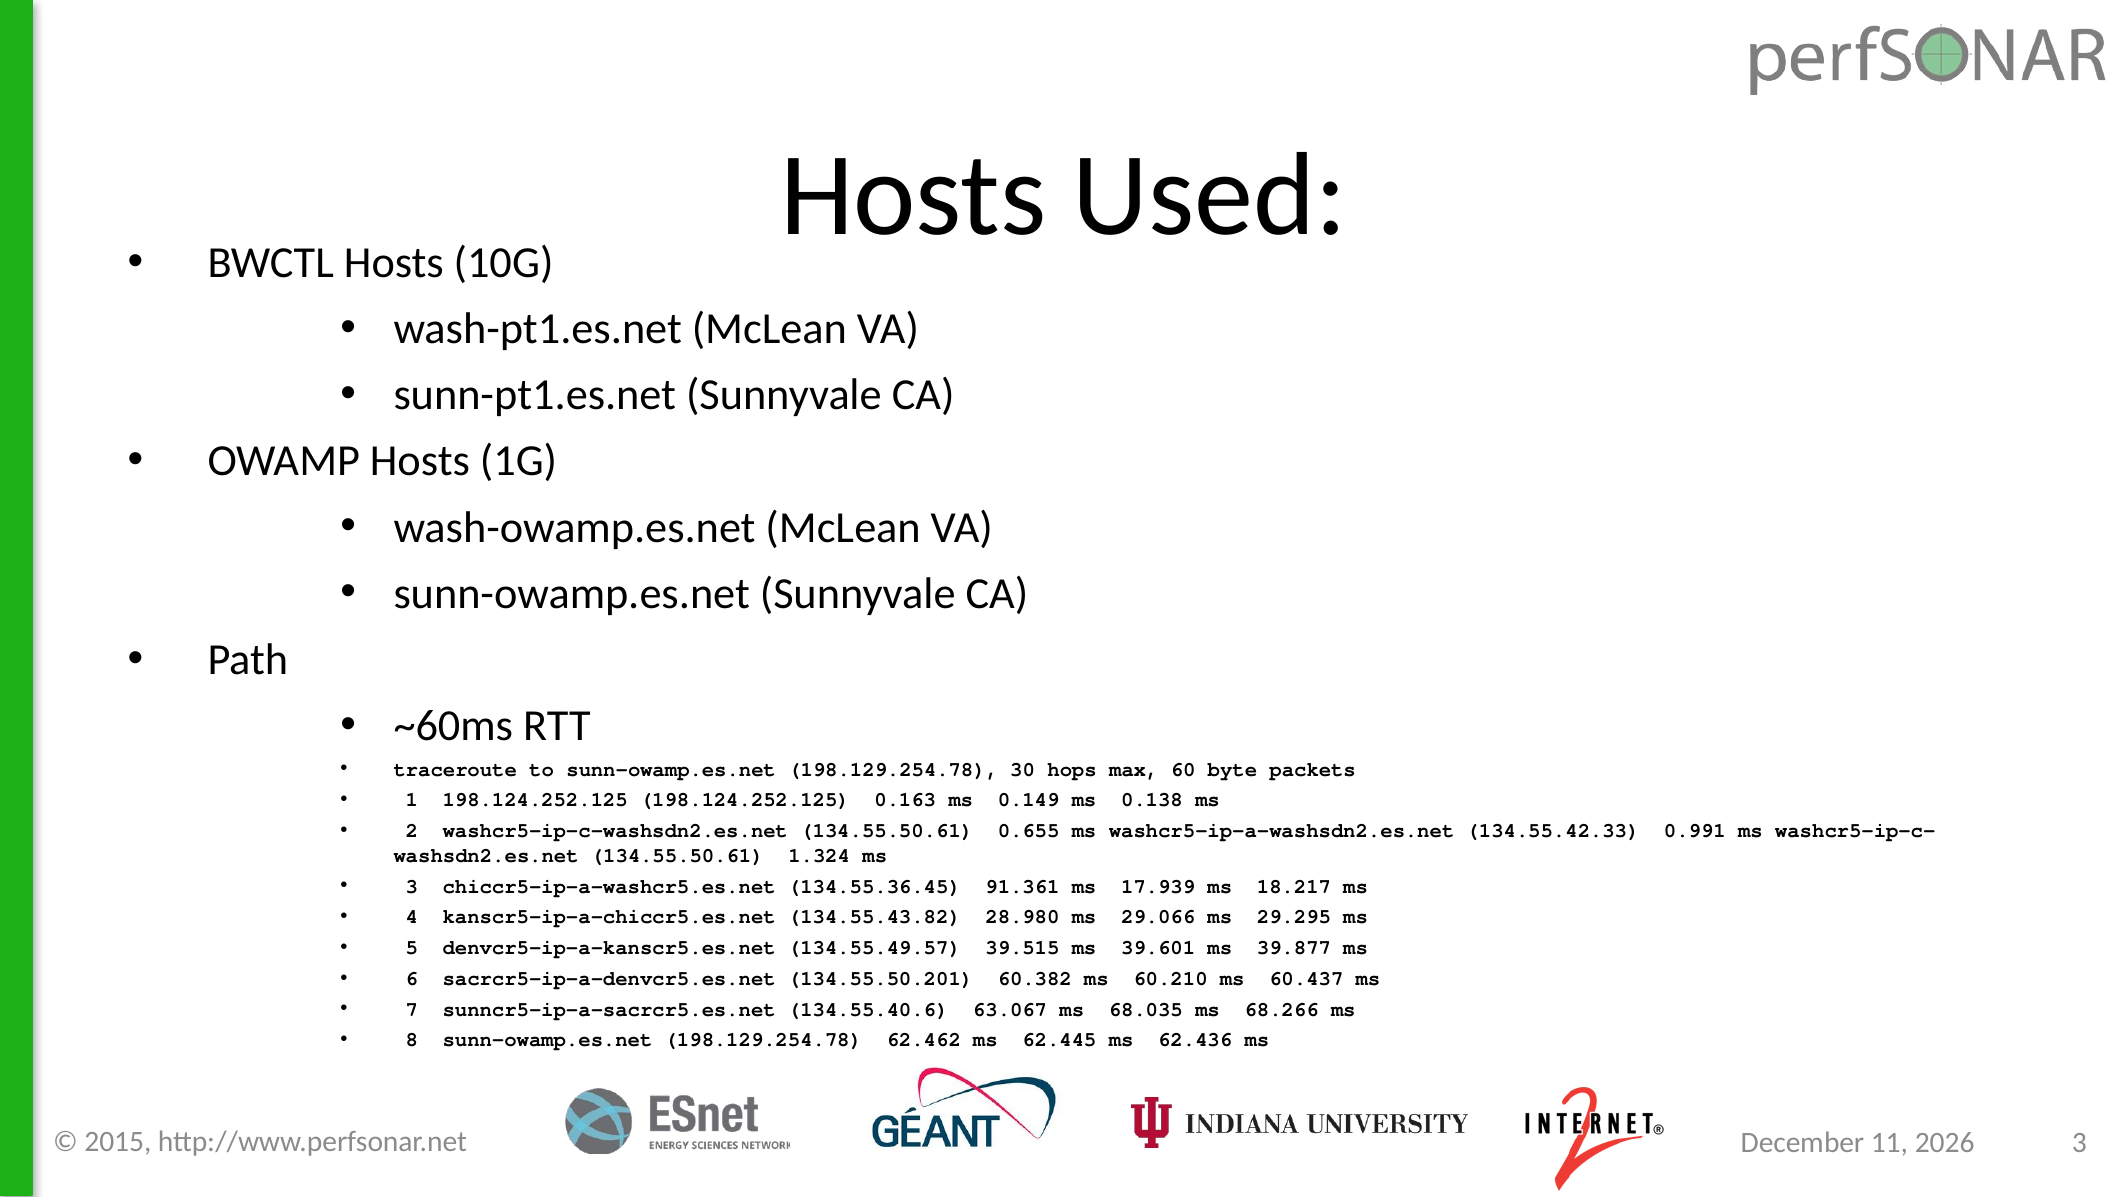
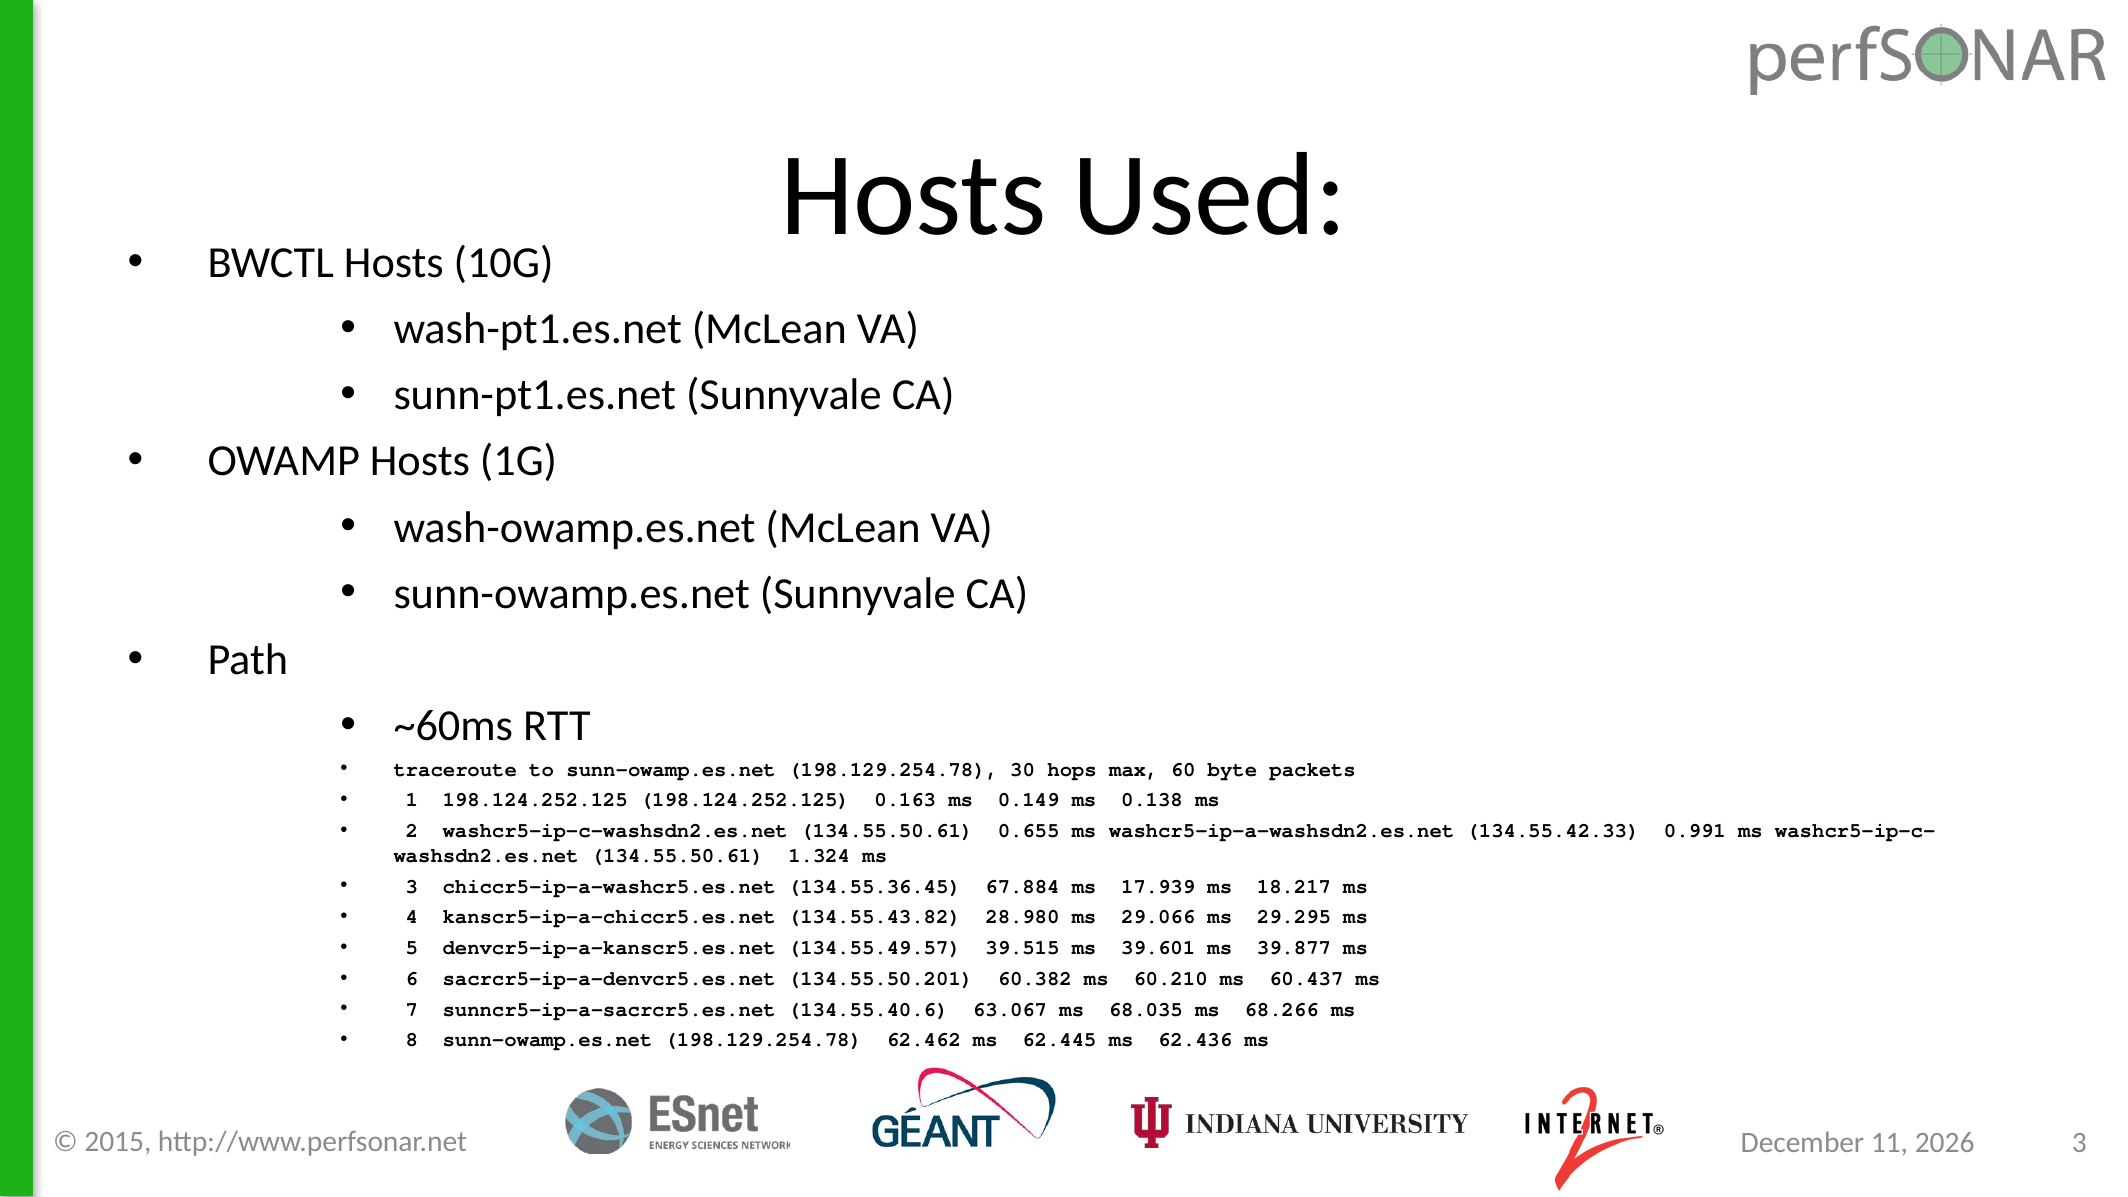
91.361: 91.361 -> 67.884 (1022, 886)
